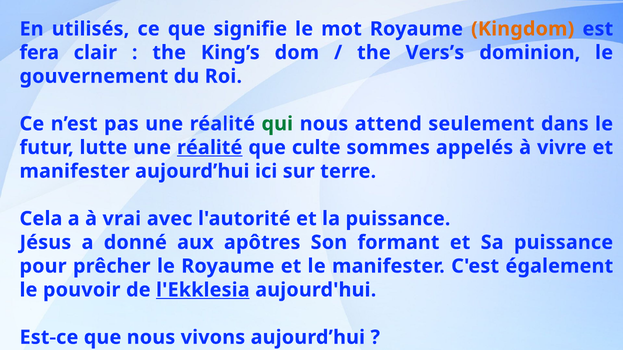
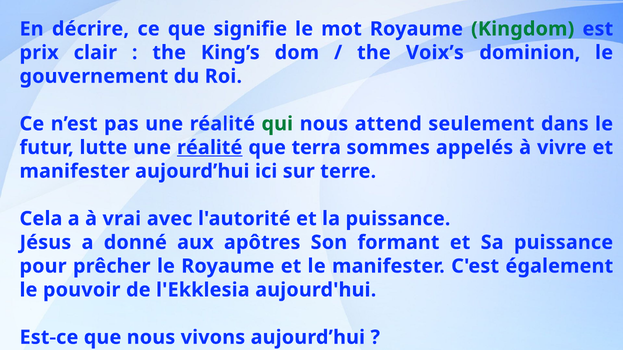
utilisés: utilisés -> décrire (90, 29)
Kingdom colour: orange -> green (523, 29)
fera: fera -> prix (39, 53)
Vers’s: Vers’s -> Voix’s (435, 53)
culte: culte -> terra (316, 148)
l'Ekklesia underline: present -> none (203, 290)
